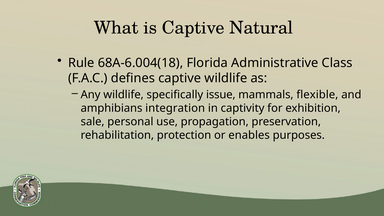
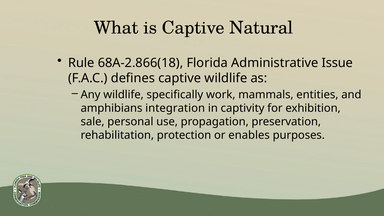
68A-6.004(18: 68A-6.004(18 -> 68A-2.866(18 (141, 63)
Class: Class -> Issue (337, 63)
issue: issue -> work (221, 95)
flexible: flexible -> entities (317, 95)
